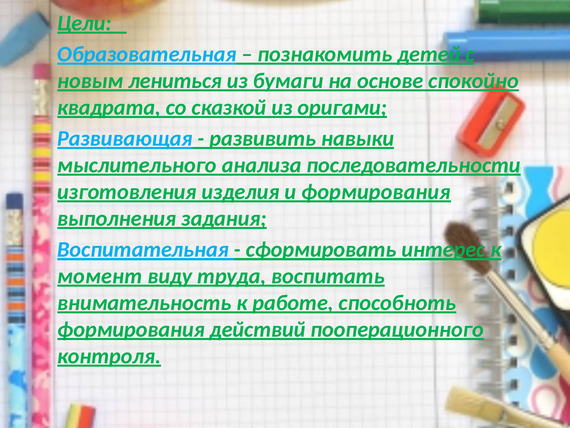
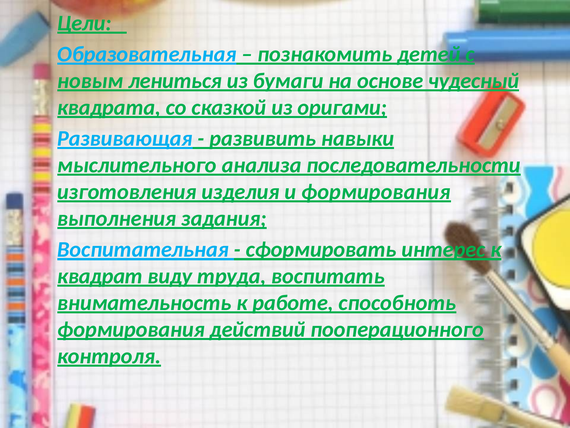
спокойно: спокойно -> чудесный (474, 81)
момент: момент -> квадрат (100, 276)
